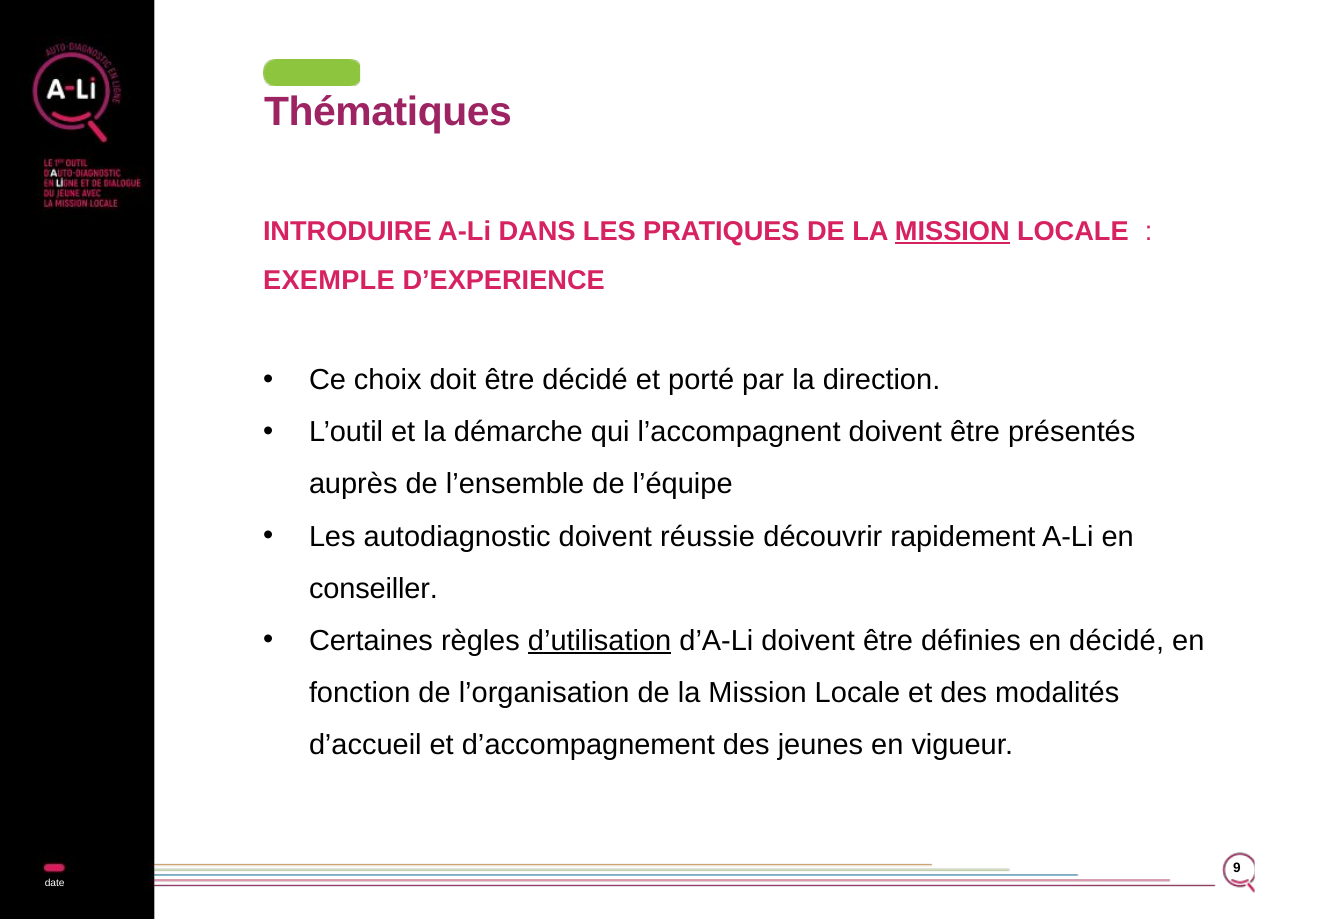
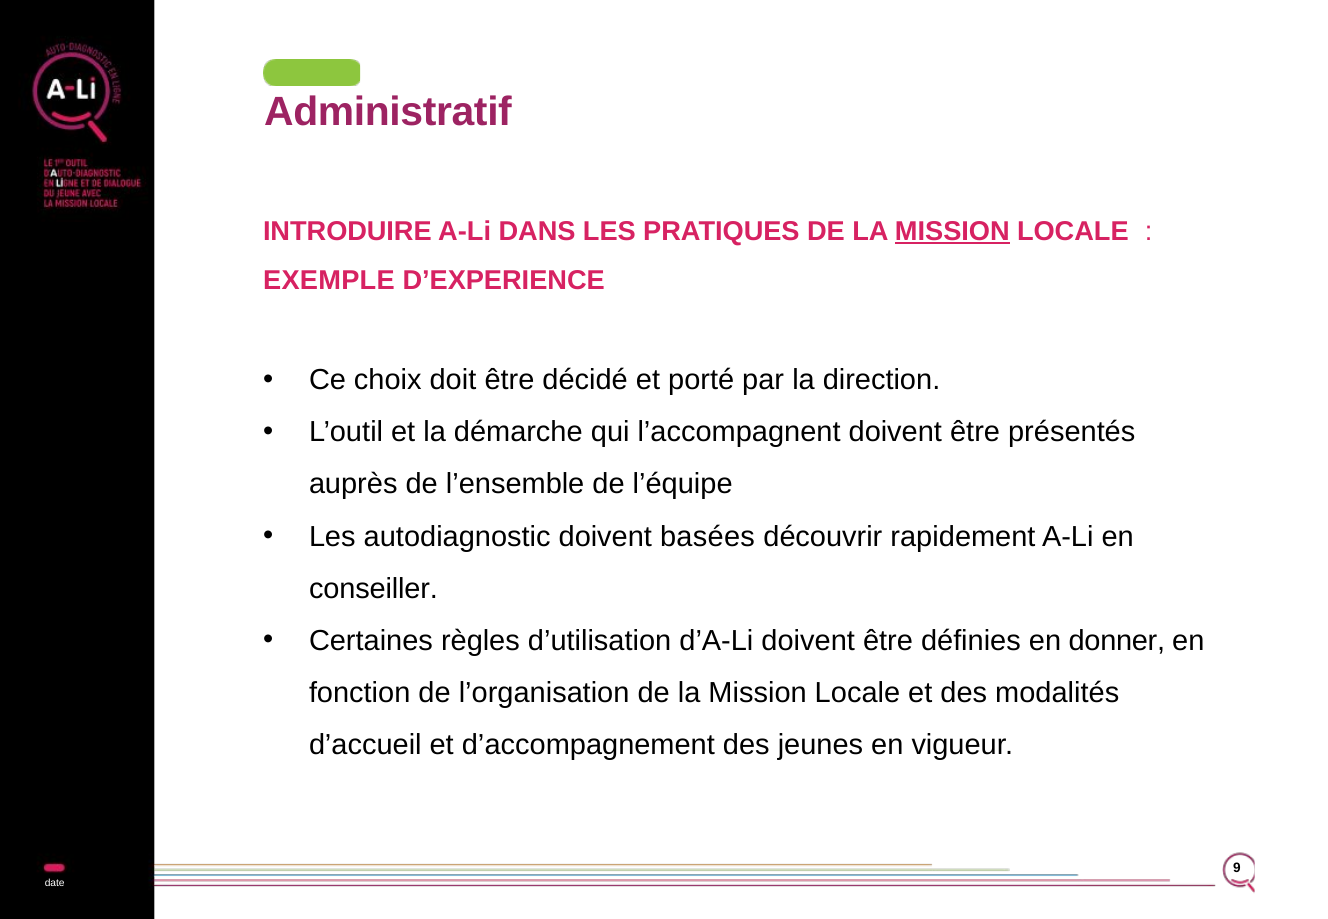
Thématiques: Thématiques -> Administratif (388, 112)
réussie: réussie -> basées (708, 537)
d’utilisation underline: present -> none (600, 641)
en décidé: décidé -> donner (1117, 641)
